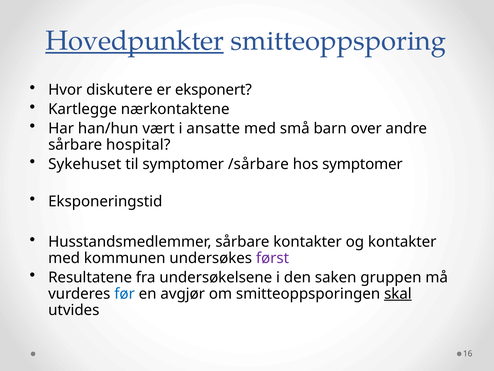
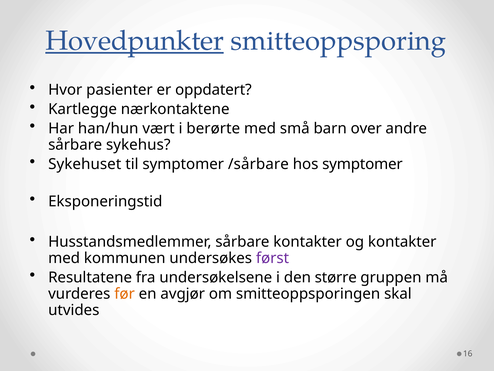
diskutere: diskutere -> pasienter (119, 90)
eksponert: eksponert -> oppdatert (213, 90)
ansatte: ansatte -> berørte (213, 128)
hospital: hospital -> sykehus (138, 145)
saken: saken -> større (336, 277)
før colour: blue -> orange (125, 293)
skal underline: present -> none (398, 293)
